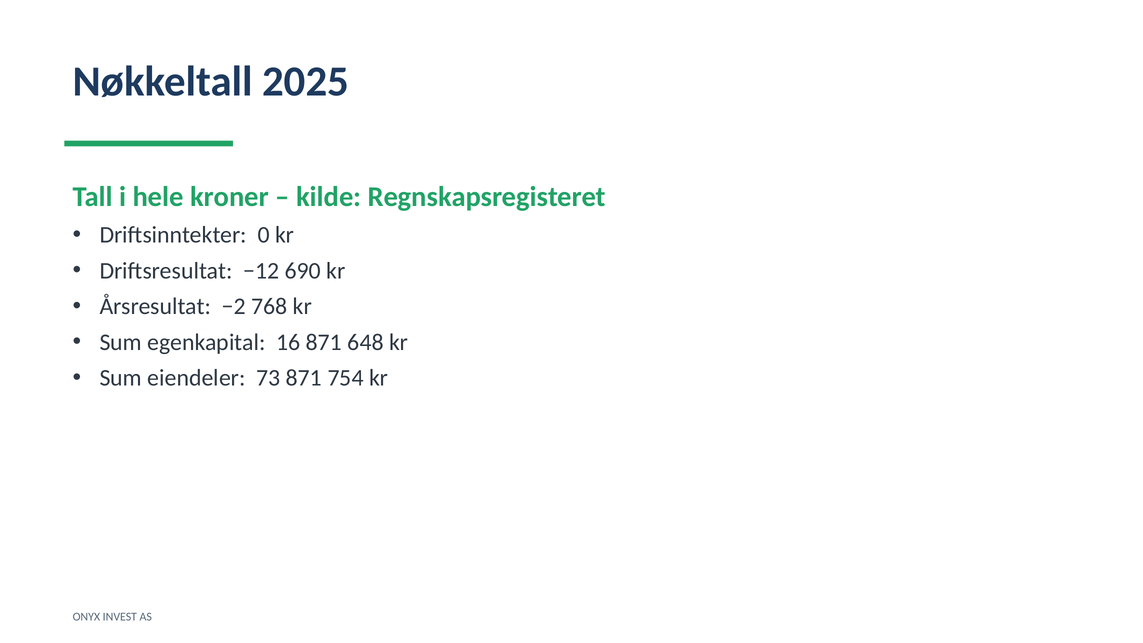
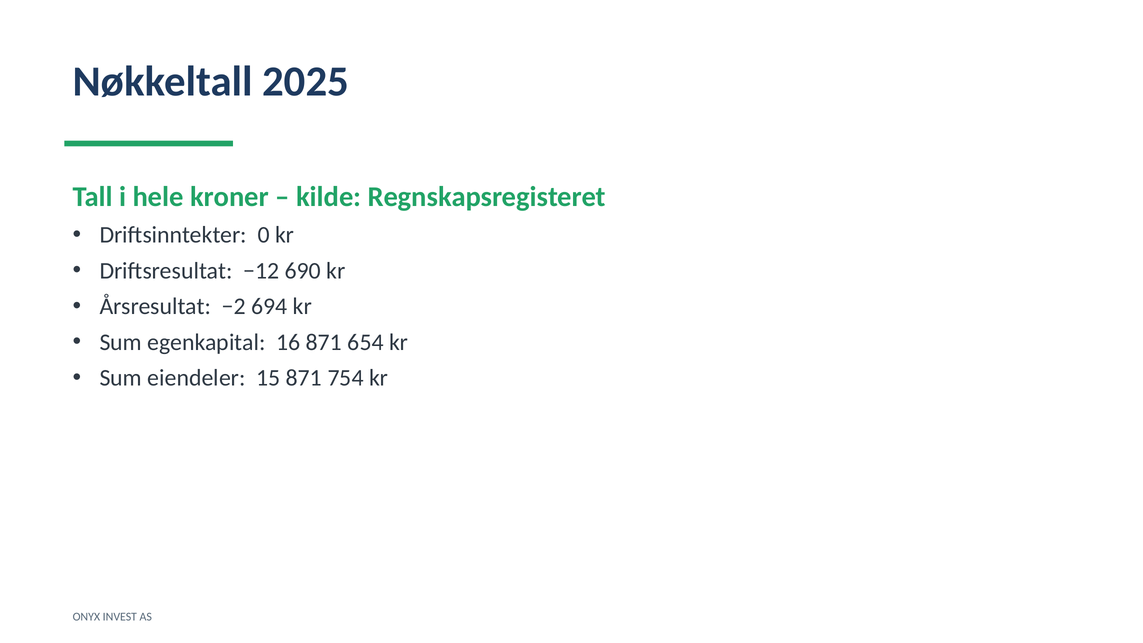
768: 768 -> 694 (269, 307)
648: 648 -> 654 (366, 342)
73: 73 -> 15 (268, 378)
